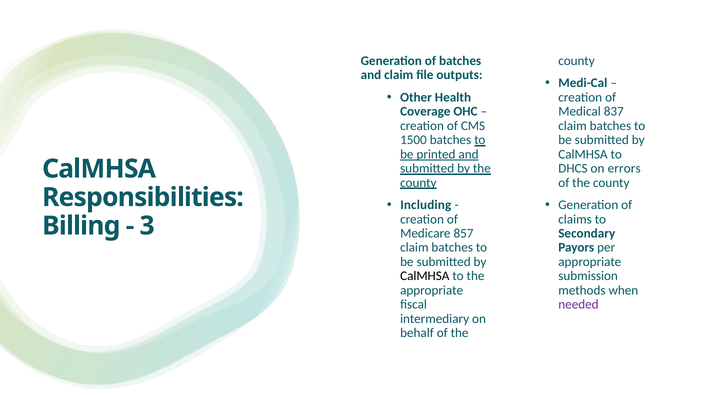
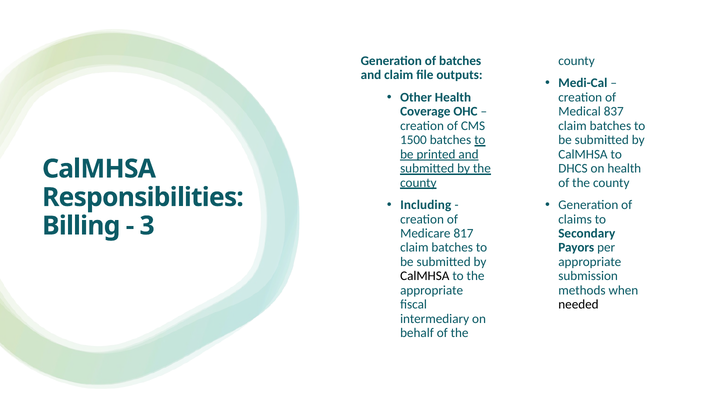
on errors: errors -> health (624, 168)
857: 857 -> 817 (464, 233)
needed colour: purple -> black (578, 304)
